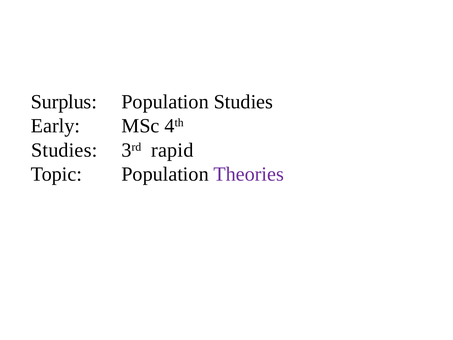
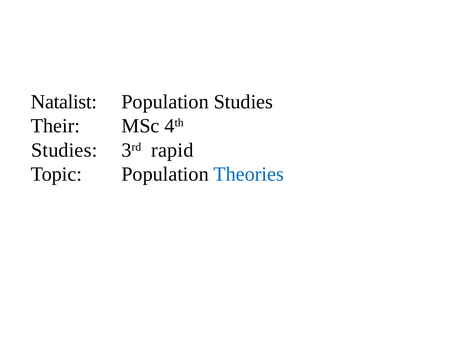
Surplus: Surplus -> Natalist (64, 102)
Early: Early -> Their (55, 126)
Theories colour: purple -> blue (249, 174)
